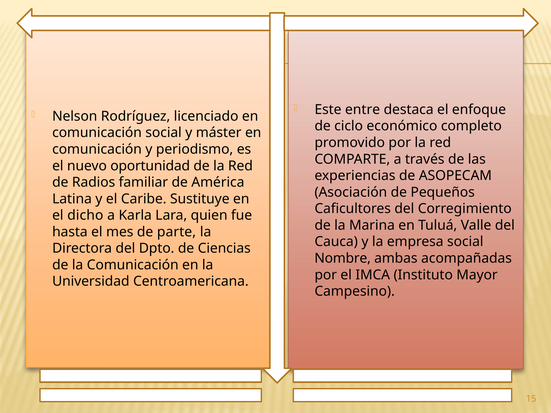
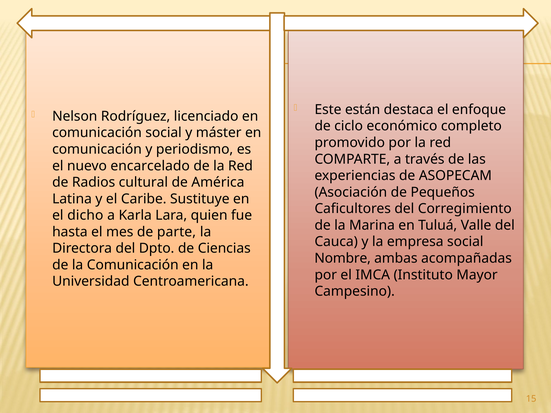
entre: entre -> están (363, 110)
oportunidad: oportunidad -> encarcelado (150, 166)
familiar: familiar -> cultural (143, 182)
